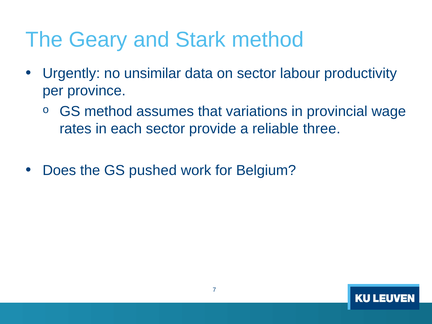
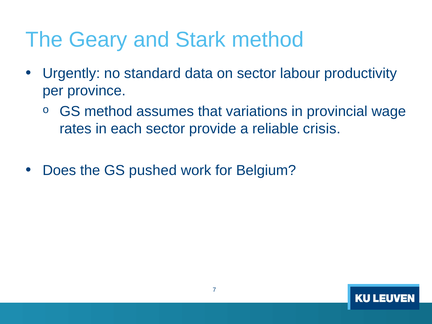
unsimilar: unsimilar -> standard (152, 73)
three: three -> crisis (322, 129)
